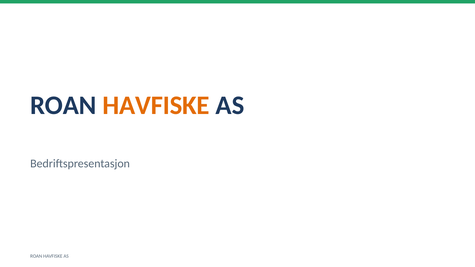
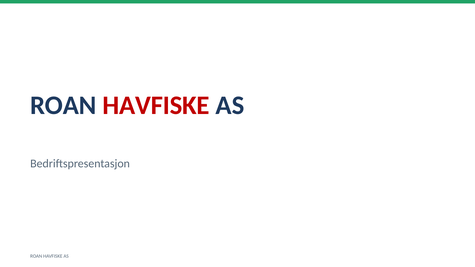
HAVFISKE colour: orange -> red (156, 105)
